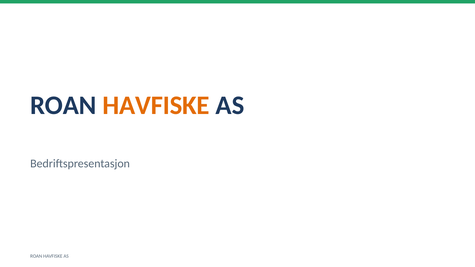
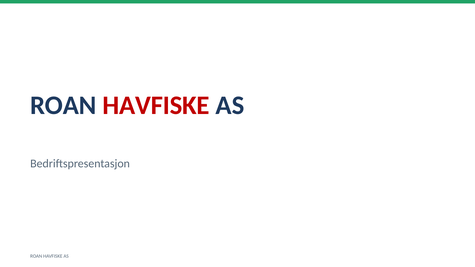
HAVFISKE colour: orange -> red (156, 105)
